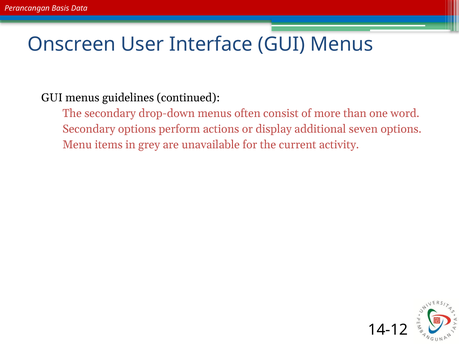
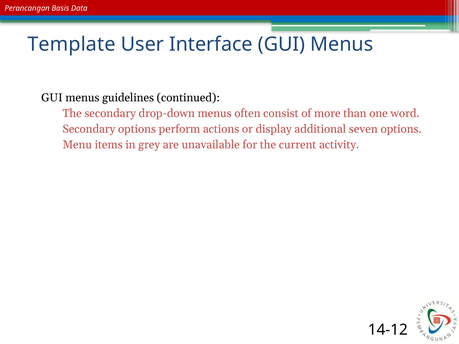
Onscreen: Onscreen -> Template (72, 44)
